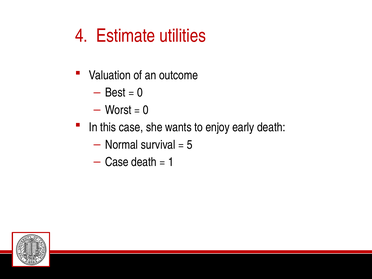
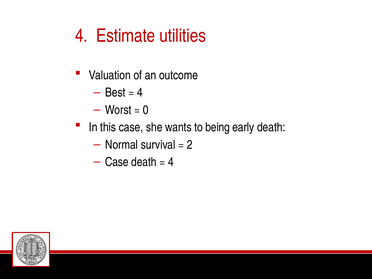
0: 0 -> 4 (140, 93)
enjoy: enjoy -> being (218, 127)
5: 5 -> 2 (190, 145)
1: 1 -> 4 (171, 162)
